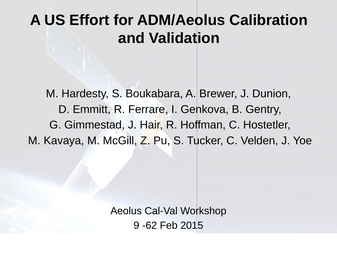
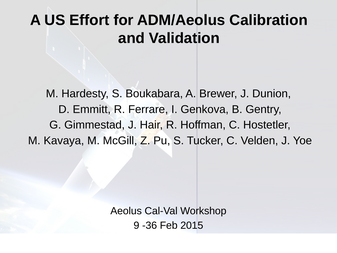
-62: -62 -> -36 (150, 225)
